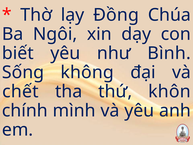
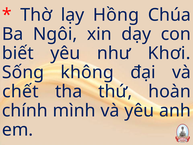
Đồng: Đồng -> Hồng (116, 15)
Bình: Bình -> Khơi (169, 53)
khôn: khôn -> hoàn (170, 91)
